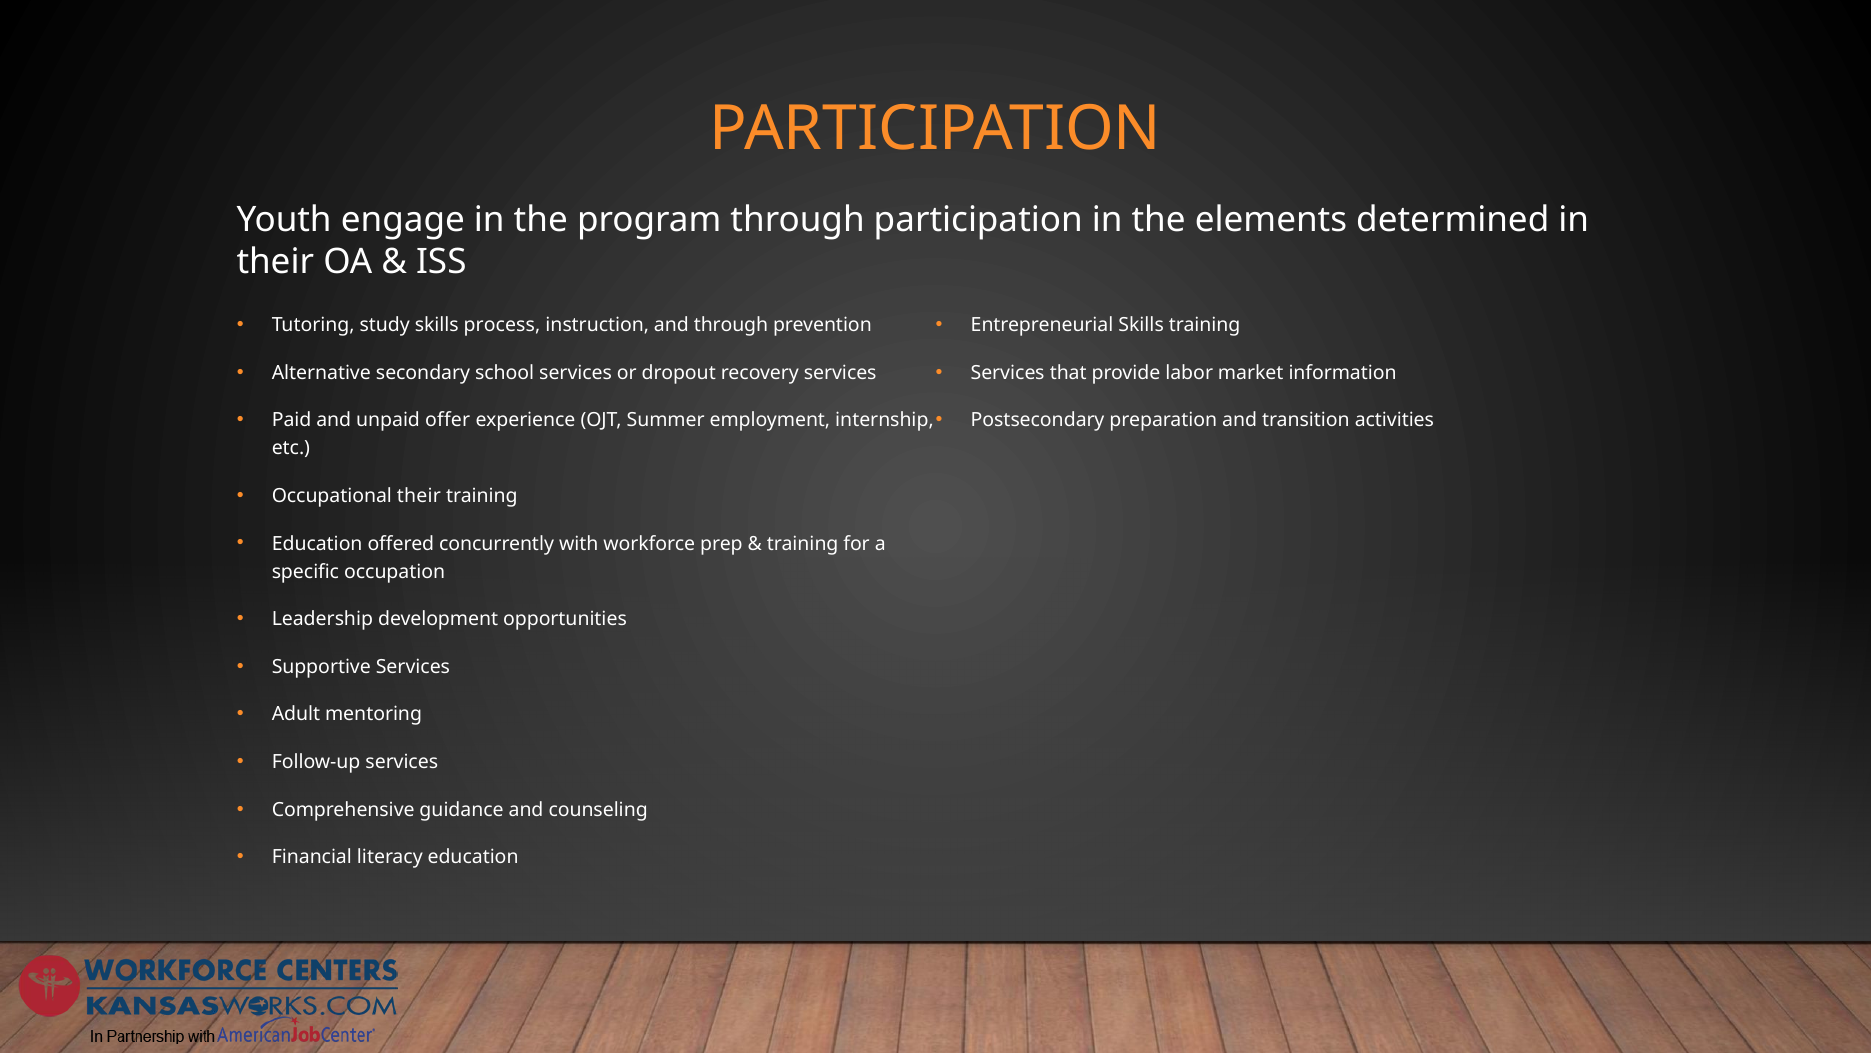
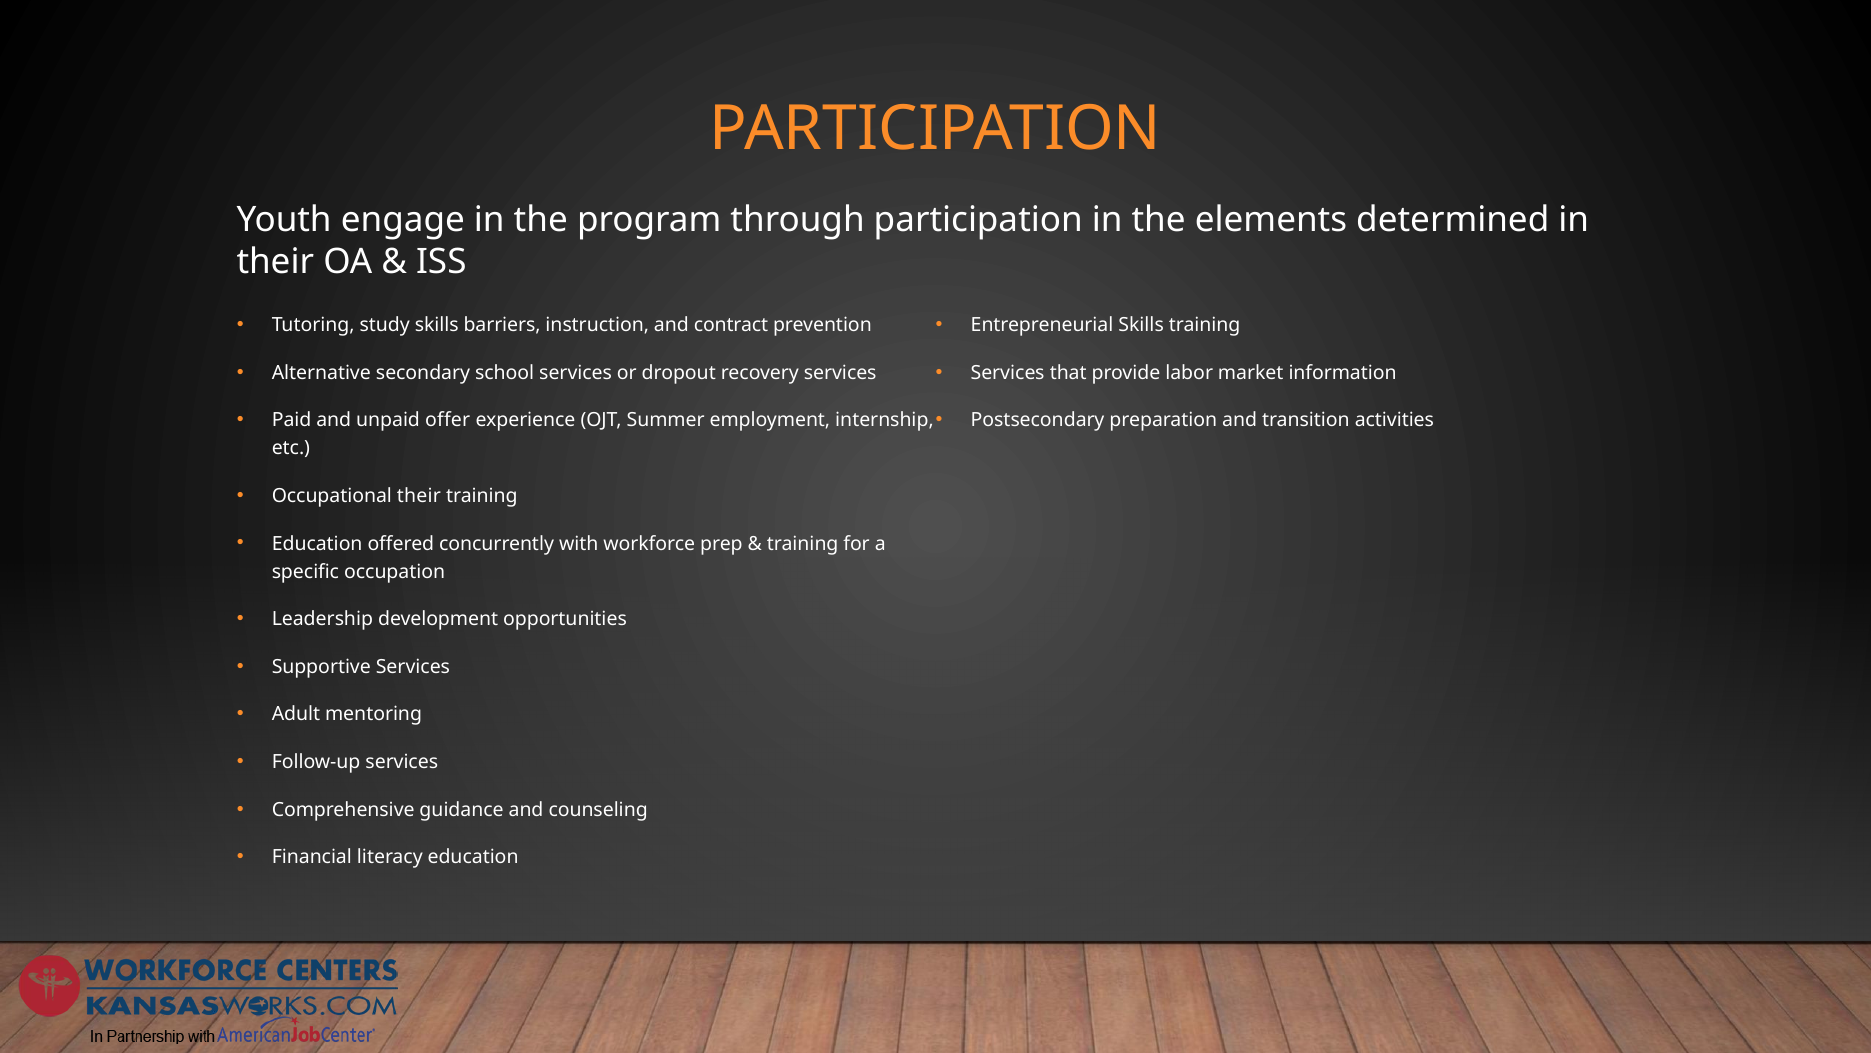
process: process -> barriers (502, 325)
and through: through -> contract (731, 325)
